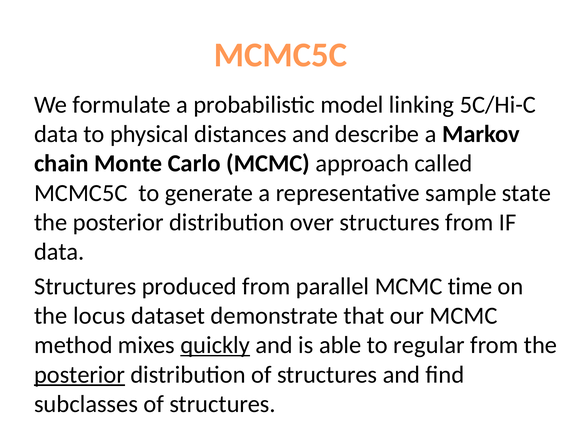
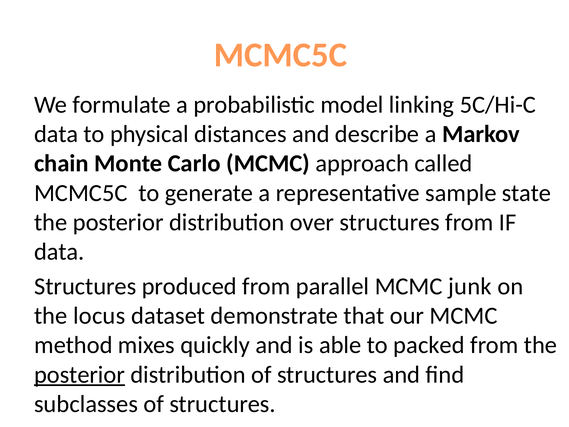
time: time -> junk (470, 286)
quickly underline: present -> none (215, 345)
regular: regular -> packed (429, 345)
